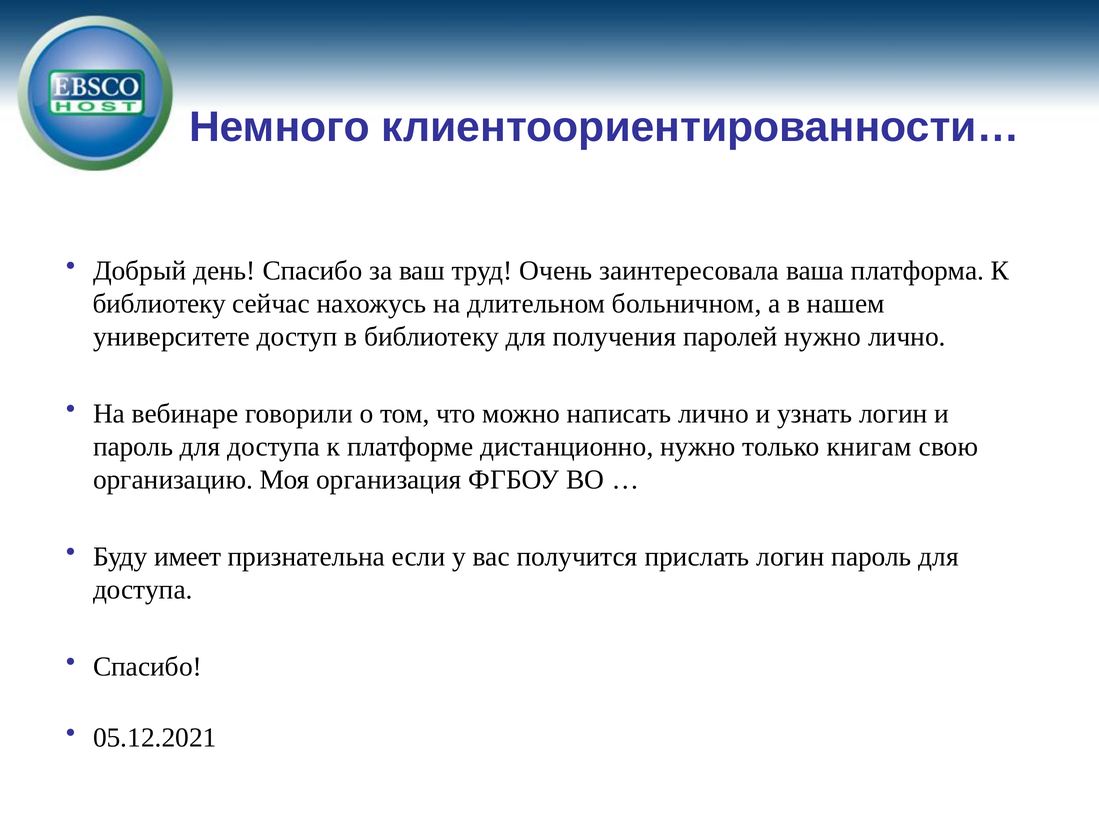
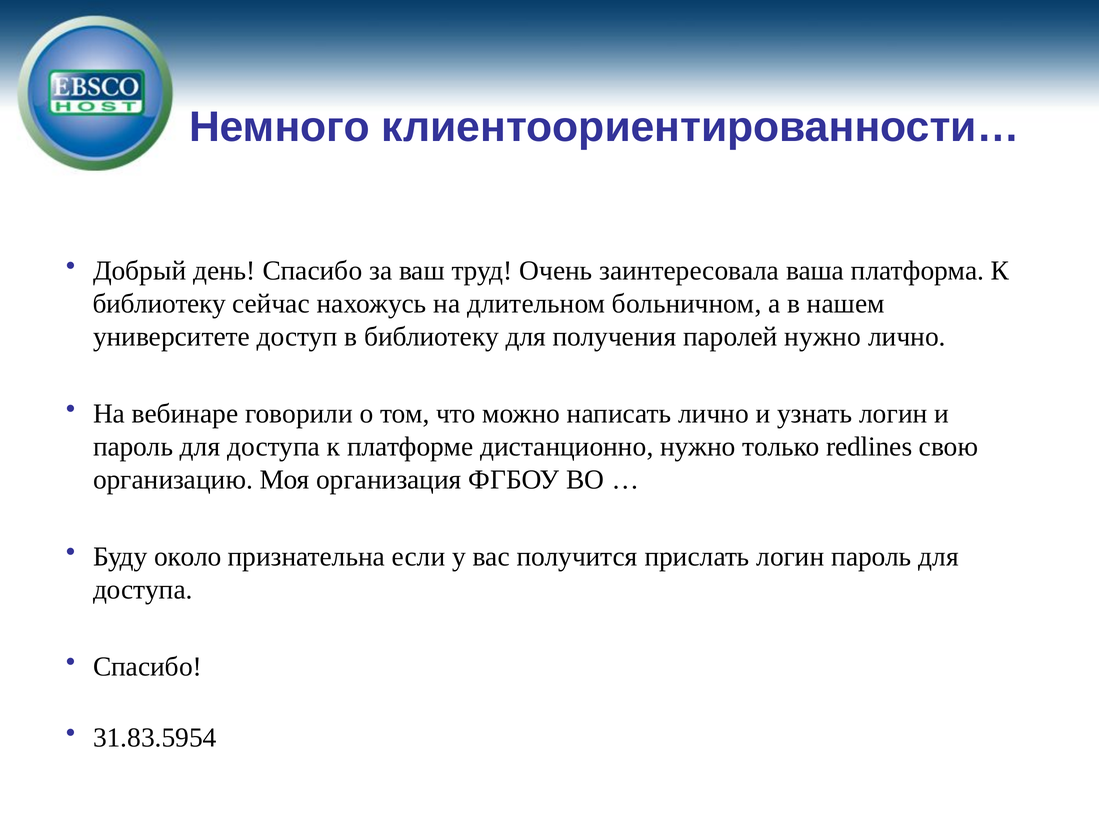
книгам: книгам -> redlines (869, 447)
имеет: имеет -> около (188, 557)
05.12.2021: 05.12.2021 -> 31.83.5954 (155, 738)
